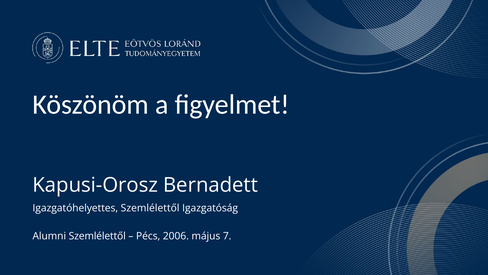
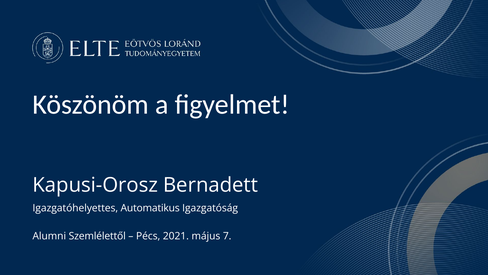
Igazgatóhelyettes Szemlélettől: Szemlélettől -> Automatikus (150, 208)
2006: 2006 -> 2021 (176, 236)
